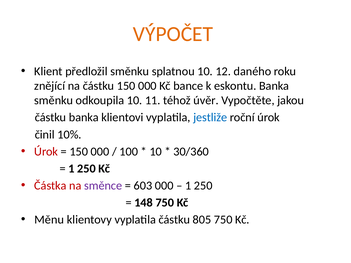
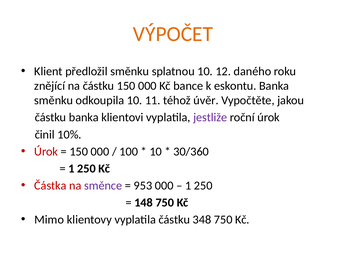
jestliže colour: blue -> purple (210, 118)
603: 603 -> 953 (143, 186)
Měnu: Měnu -> Mimo (49, 220)
805: 805 -> 348 (202, 220)
